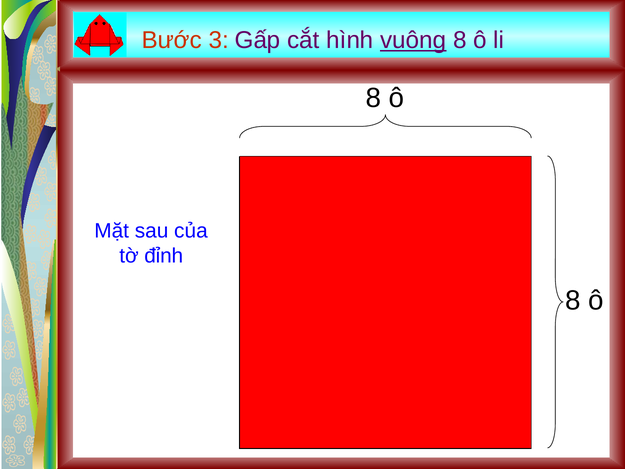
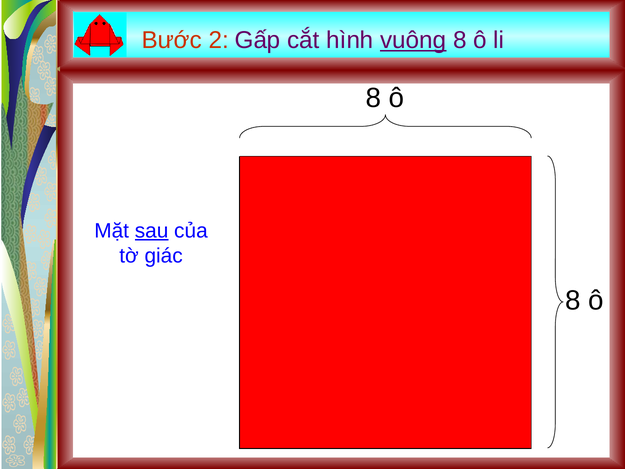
3: 3 -> 2 (219, 40)
sau underline: none -> present (152, 231)
đỉnh: đỉnh -> giác (164, 256)
